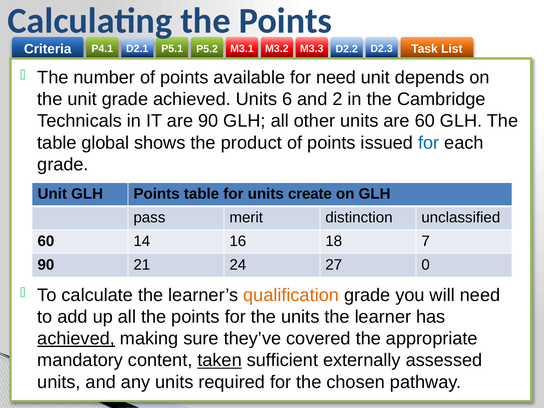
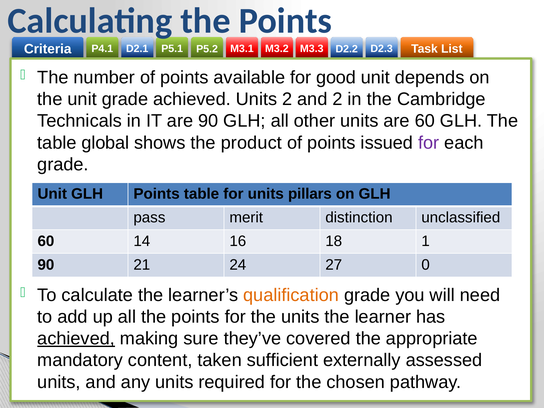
for need: need -> good (336, 77)
Units 6: 6 -> 2 (287, 99)
for colour: blue -> purple (429, 143)
create: create -> pillars (310, 194)
7: 7 -> 1 (426, 241)
taken underline: present -> none (220, 360)
